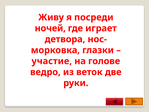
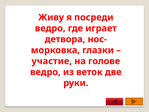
ночей: ночей -> ведро (50, 28)
